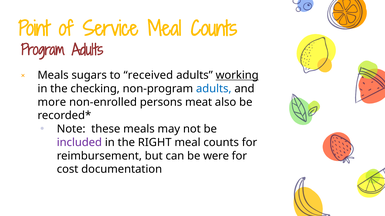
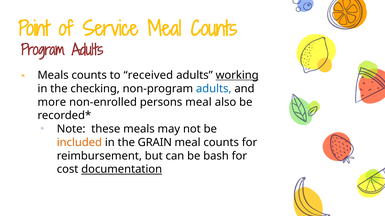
Meals sugars: sugars -> counts (89, 75)
persons meat: meat -> meal (198, 102)
included colour: purple -> orange (79, 143)
RIGHT: RIGHT -> GRAIN (155, 143)
were: were -> bash (216, 156)
documentation underline: none -> present (122, 170)
